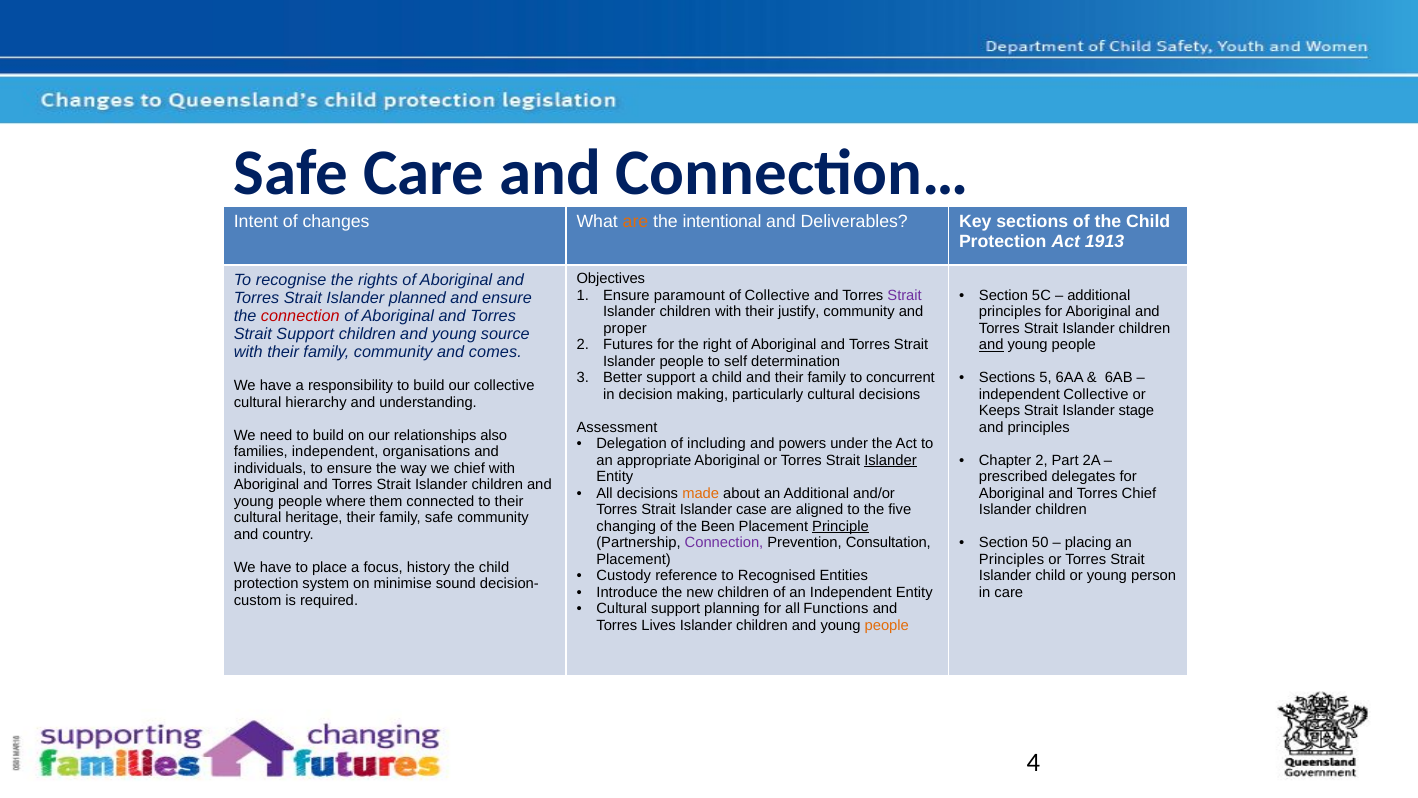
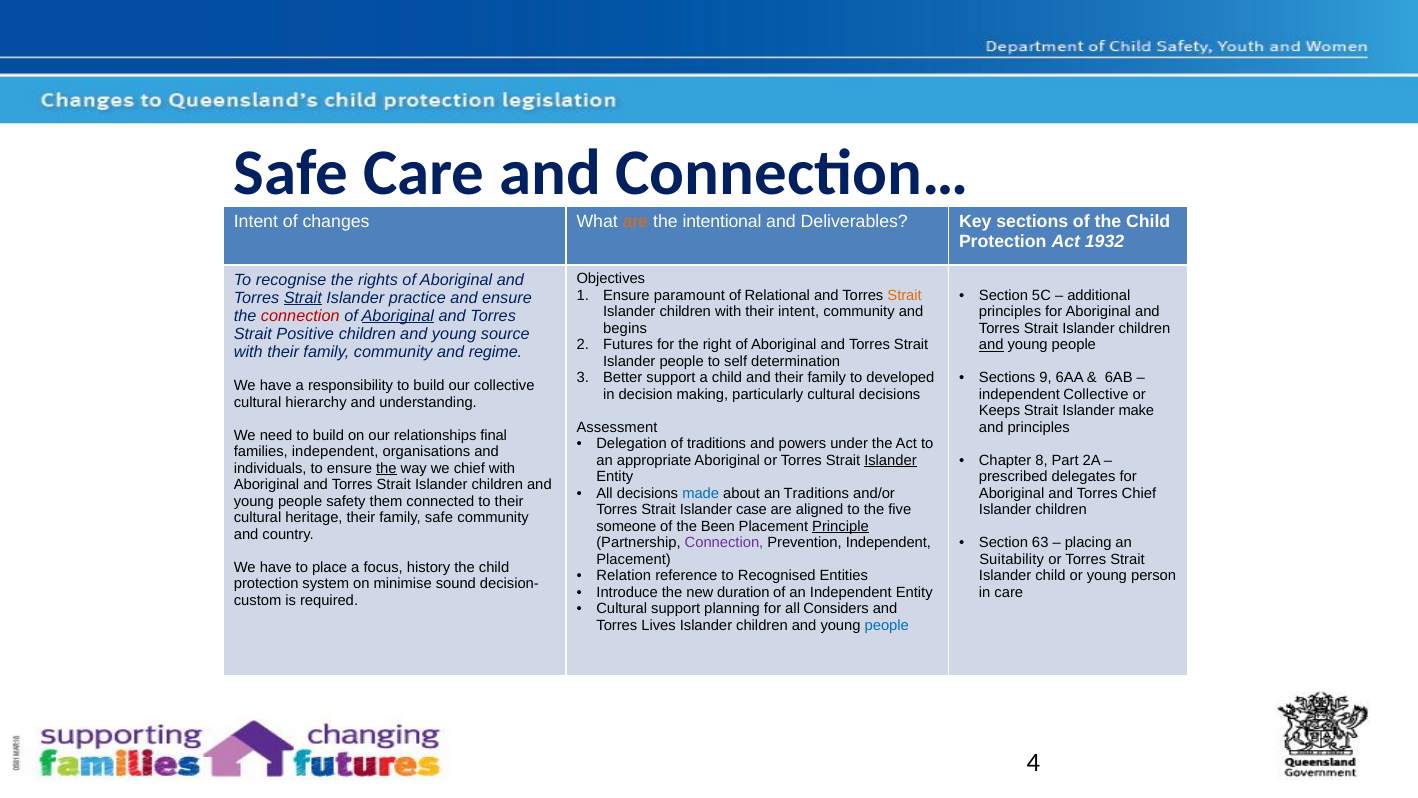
1913: 1913 -> 1932 (1105, 242)
of Collective: Collective -> Relational (777, 295)
Strait colour: purple -> orange (905, 295)
Strait underline: none -> present (303, 298)
planned: planned -> practice (417, 298)
their justify: justify -> intent (799, 312)
Aboriginal underline: none -> present (398, 316)
proper: proper -> begins (625, 328)
Strait Support: Support -> Positive (305, 334)
comes: comes -> regime (495, 352)
concurrent: concurrent -> developed (900, 378)
5: 5 -> 9 (1046, 378)
stage: stage -> make (1136, 411)
also: also -> final (494, 435)
of including: including -> traditions (717, 444)
Chapter 2: 2 -> 8 (1041, 460)
the underline: none -> present (386, 468)
made colour: orange -> blue (701, 493)
an Additional: Additional -> Traditions (816, 493)
where: where -> safety (346, 501)
changing: changing -> someone (626, 526)
Prevention Consultation: Consultation -> Independent (888, 543)
50: 50 -> 63 (1040, 543)
Principles: Principles -> Suitability (1012, 559)
Custody: Custody -> Relation (624, 576)
new children: children -> duration (743, 592)
Functions: Functions -> Considers (836, 609)
people colour: orange -> blue (887, 625)
